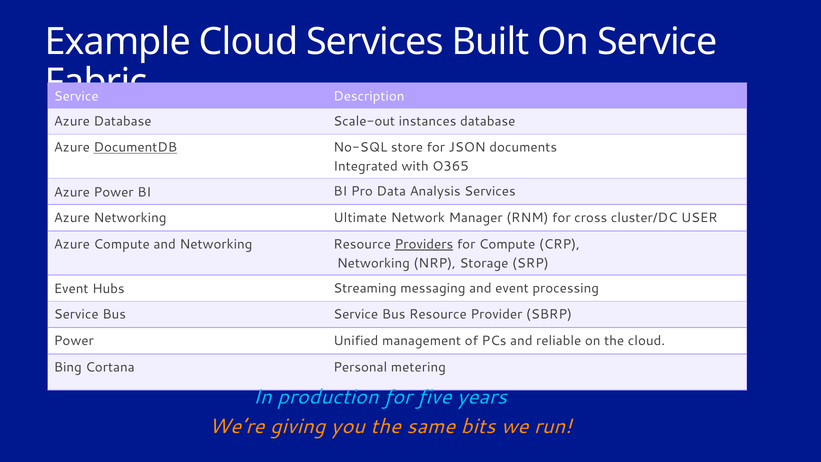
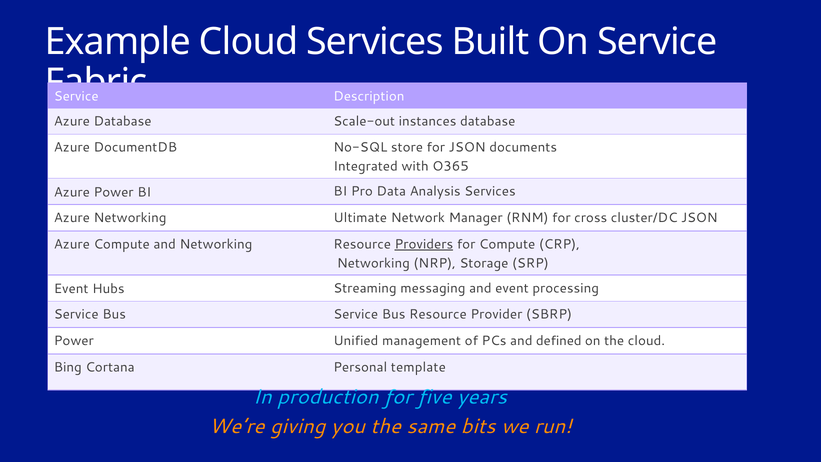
DocumentDB underline: present -> none (135, 147)
cluster/DC USER: USER -> JSON (699, 218)
reliable: reliable -> defined (559, 341)
metering: metering -> template (418, 367)
